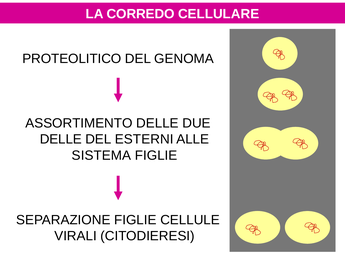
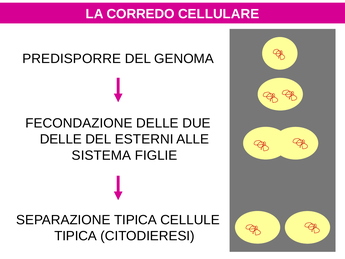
PROTEOLITICO: PROTEOLITICO -> PREDISPORRE (72, 59)
ASSORTIMENTO: ASSORTIMENTO -> FECONDAZIONE (79, 123)
SEPARAZIONE FIGLIE: FIGLIE -> TIPICA (135, 220)
VIRALI: VIRALI -> TIPICA (76, 236)
